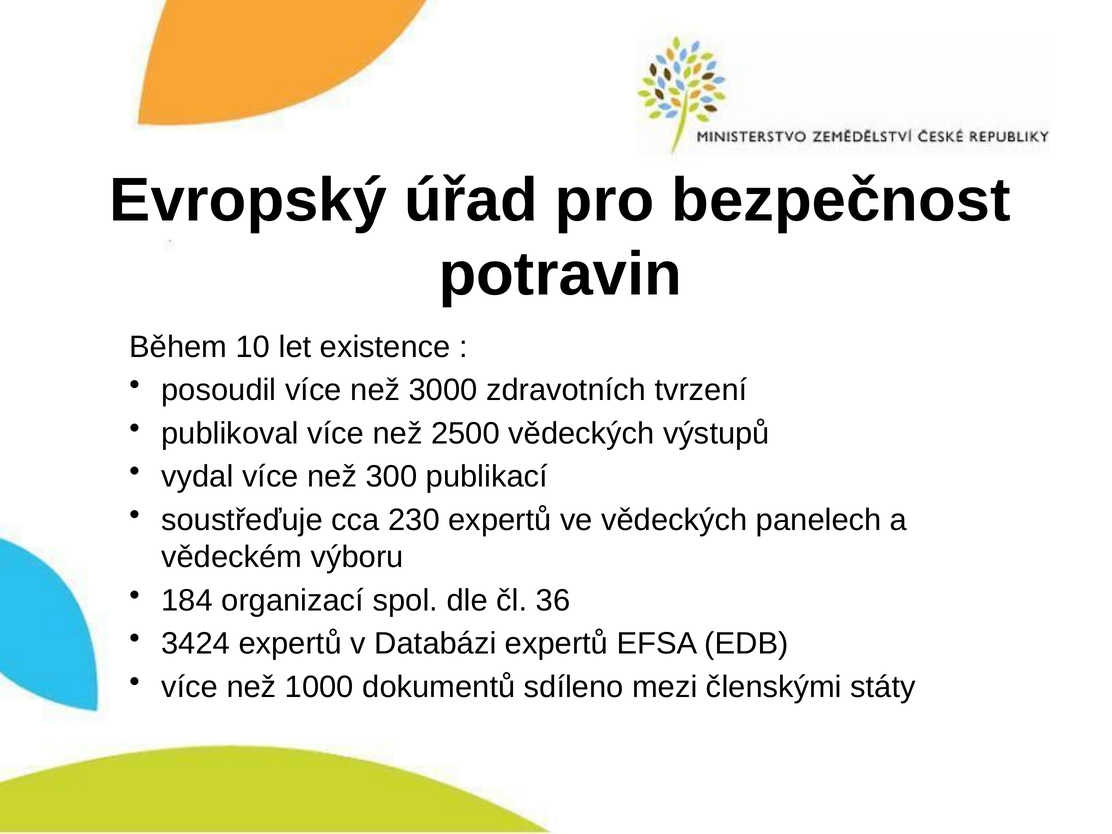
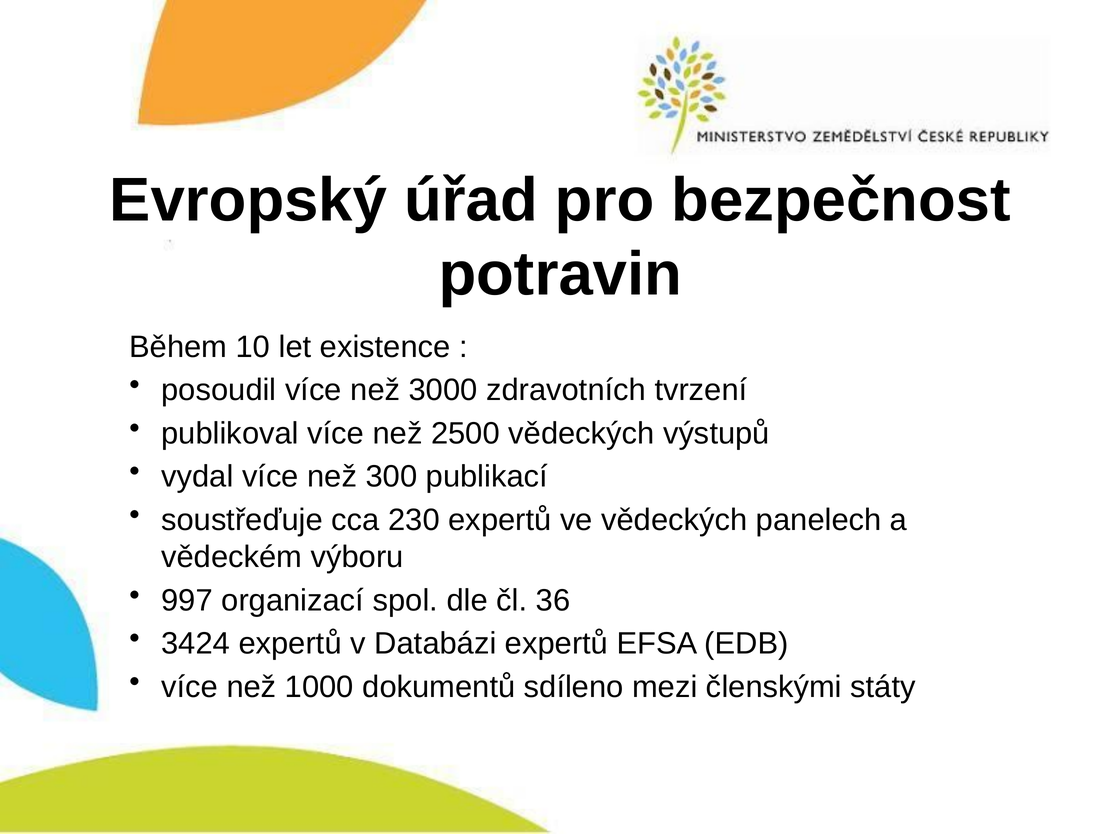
184: 184 -> 997 (187, 600)
